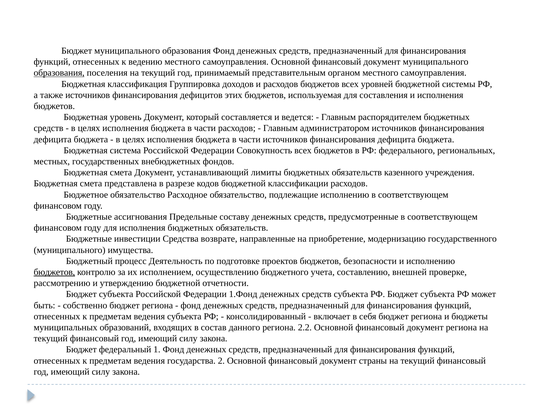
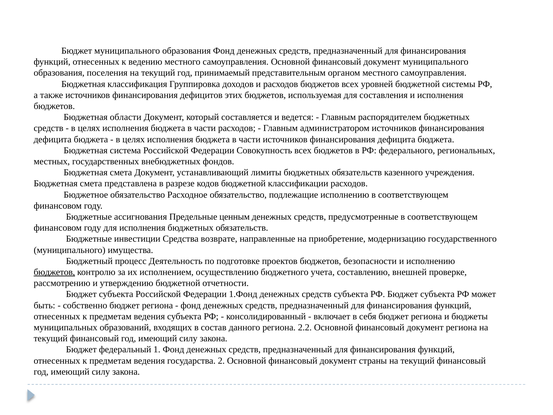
образования underline: present -> none (59, 73)
уровень: уровень -> области (126, 117)
составу: составу -> ценным (235, 217)
